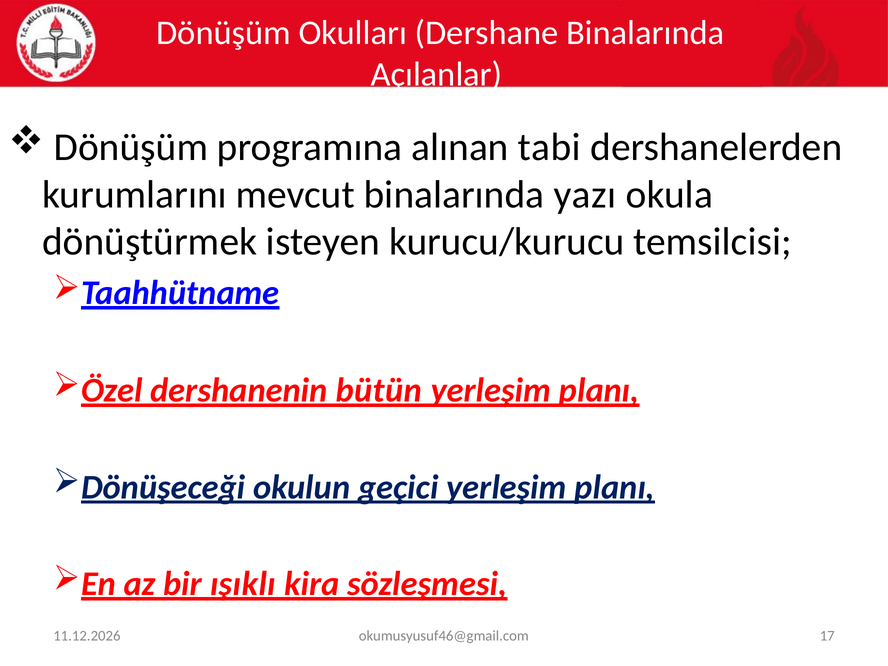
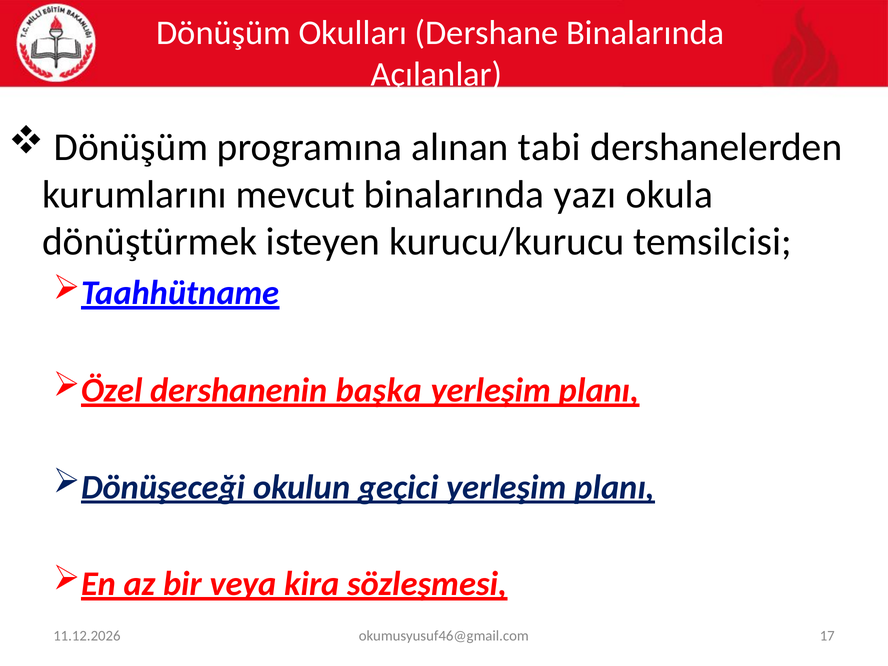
bütün: bütün -> başka (379, 390)
ışıklı: ışıklı -> veya (243, 584)
